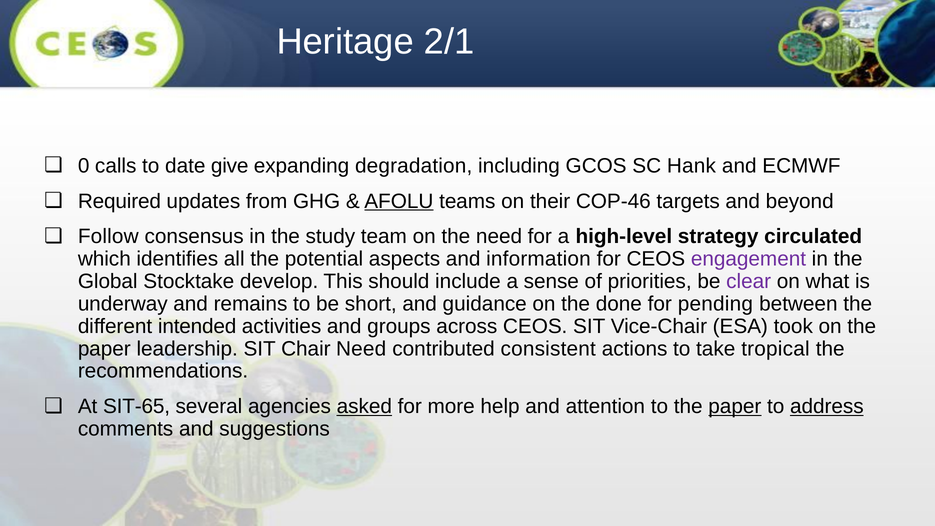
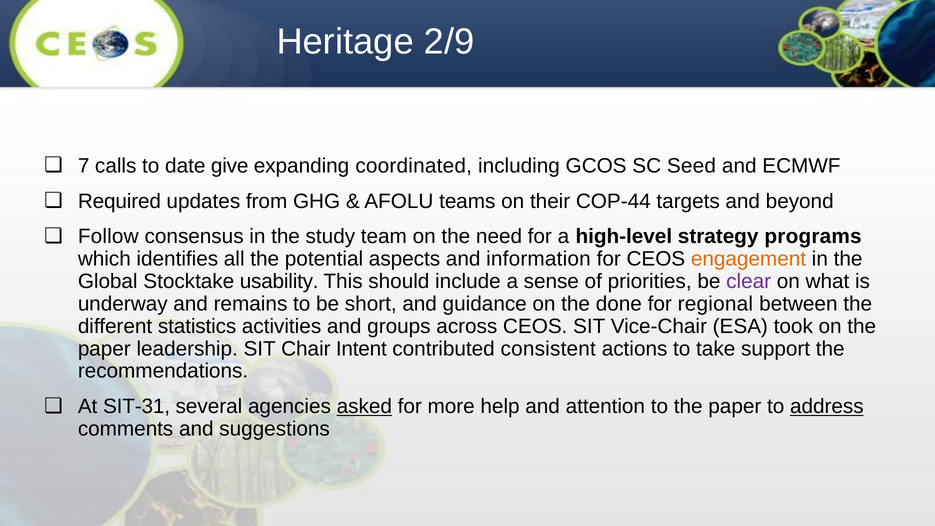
2/1: 2/1 -> 2/9 (449, 42)
0: 0 -> 7 (84, 166)
degradation: degradation -> coordinated (414, 166)
Hank: Hank -> Seed (691, 166)
AFOLU underline: present -> none (399, 201)
COP-46: COP-46 -> COP-44 (613, 201)
circulated: circulated -> programs (813, 237)
engagement colour: purple -> orange (748, 259)
develop: develop -> usability (279, 281)
pending: pending -> regional (715, 304)
intended: intended -> statistics (197, 326)
Chair Need: Need -> Intent (361, 349)
tropical: tropical -> support (776, 349)
SIT-65: SIT-65 -> SIT-31 (137, 406)
paper underline: present -> none (735, 406)
